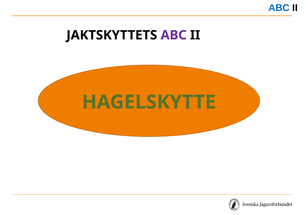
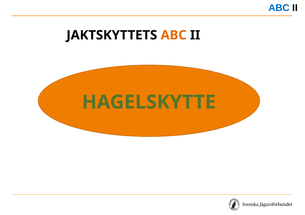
ABC colour: purple -> orange (174, 35)
